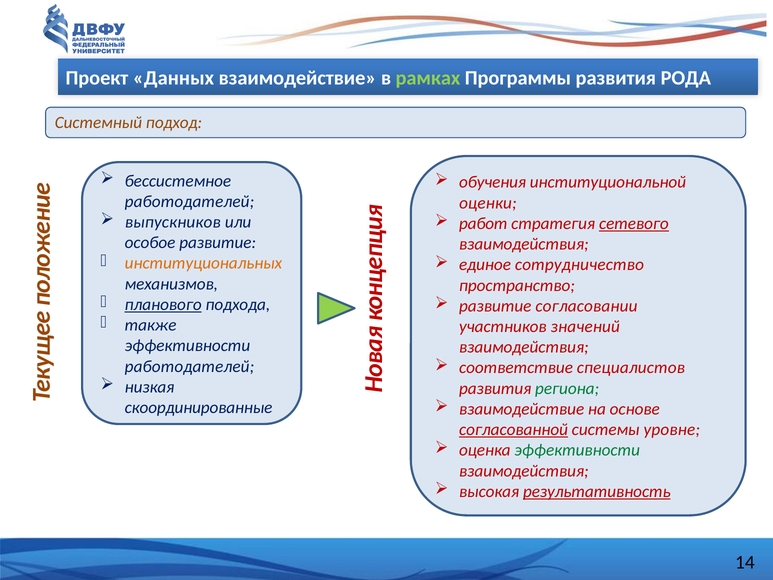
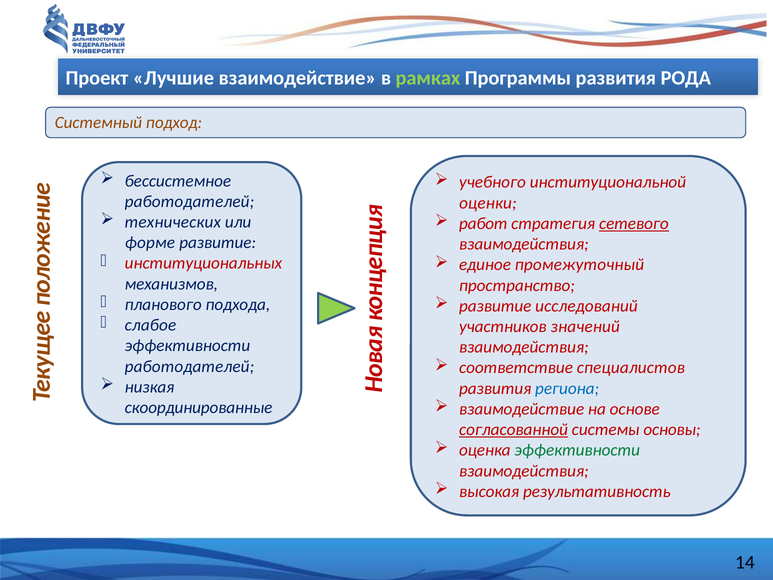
Данных: Данных -> Лучшие (173, 78)
обучения: обучения -> учебного (492, 182)
выпускников: выпускников -> технических (173, 222)
особое: особое -> форме (150, 243)
институциональных colour: orange -> red (203, 263)
сотрудничество: сотрудничество -> промежуточный (579, 265)
планового underline: present -> none (163, 304)
согласовании: согласовании -> исследований (586, 306)
также: также -> слабое (150, 325)
региона colour: green -> blue (567, 388)
уровне: уровне -> основы (672, 429)
результативность underline: present -> none (597, 491)
